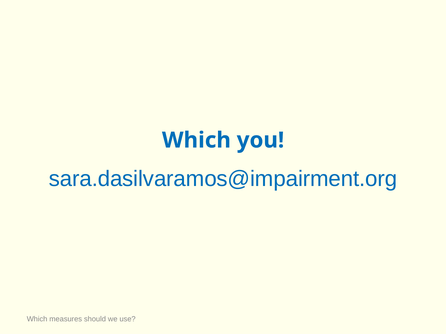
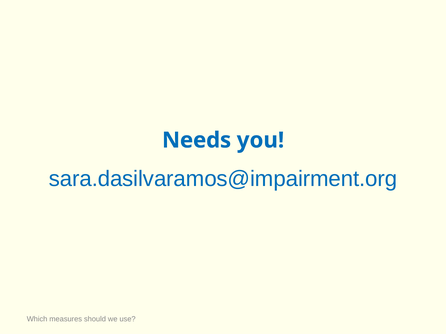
Which: Which -> Needs (197, 140)
